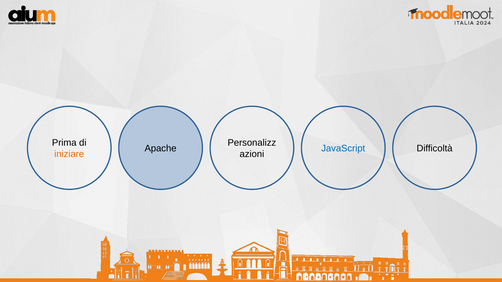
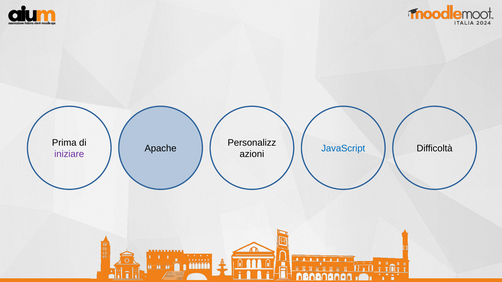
iniziare colour: orange -> purple (69, 154)
